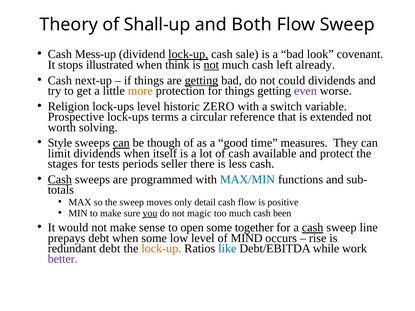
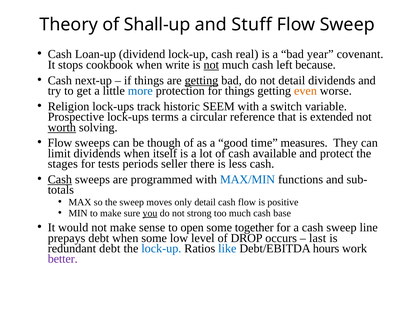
Both: Both -> Stuff (252, 25)
Mess-up: Mess-up -> Loan-up (95, 54)
lock-up underline: present -> none (188, 54)
sale: sale -> real (247, 54)
look: look -> year (320, 54)
illustrated: illustrated -> cookbook (110, 65)
think: think -> write (177, 65)
already: already -> because (315, 65)
not could: could -> detail (292, 80)
more colour: orange -> blue (140, 91)
even colour: purple -> orange (305, 91)
lock-ups level: level -> track (149, 107)
ZERO: ZERO -> SEEM (219, 107)
worth underline: none -> present (62, 127)
Style: Style -> Flow (60, 143)
can underline: present -> none (121, 143)
magic: magic -> strong (199, 213)
been: been -> base (282, 213)
cash underline: present -> none (313, 228)
MIND: MIND -> DROP (247, 238)
rise: rise -> last (318, 238)
lock-up colour: orange -> blue (161, 249)
while: while -> hours (326, 249)
